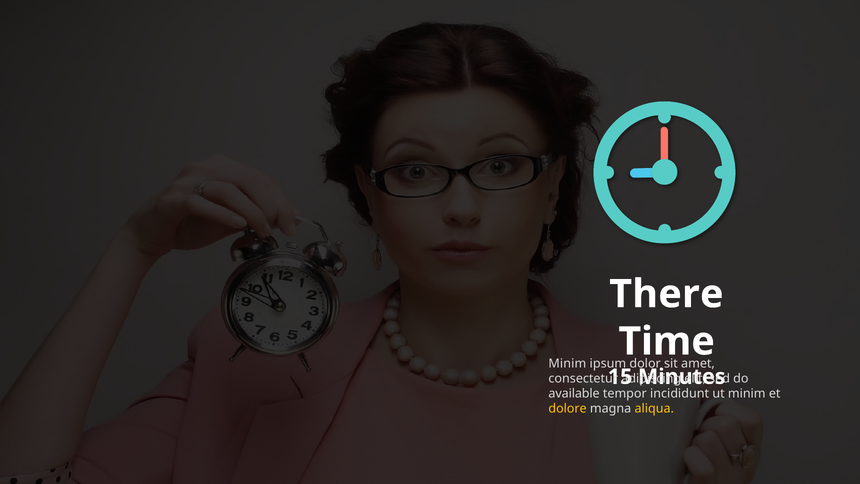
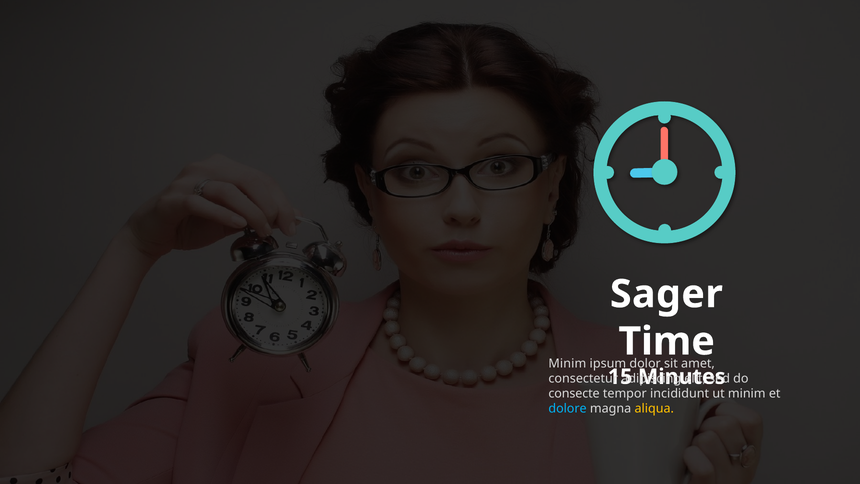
There: There -> Sager (666, 294)
available: available -> consecte (574, 393)
dolore colour: yellow -> light blue (568, 408)
